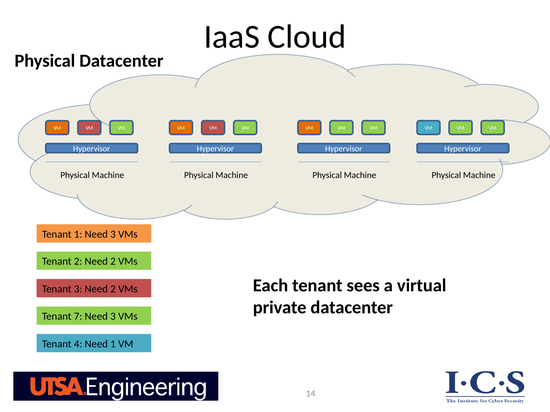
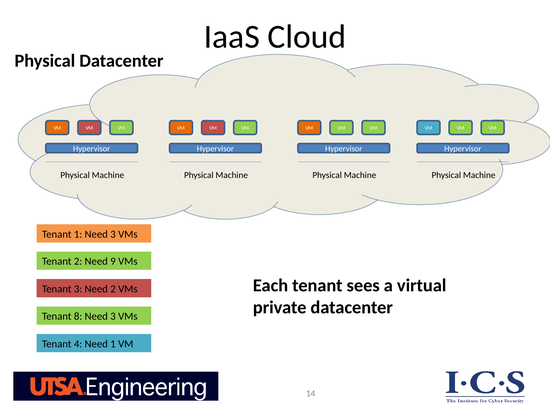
2 Need 2: 2 -> 9 (113, 262)
7: 7 -> 8 (78, 317)
